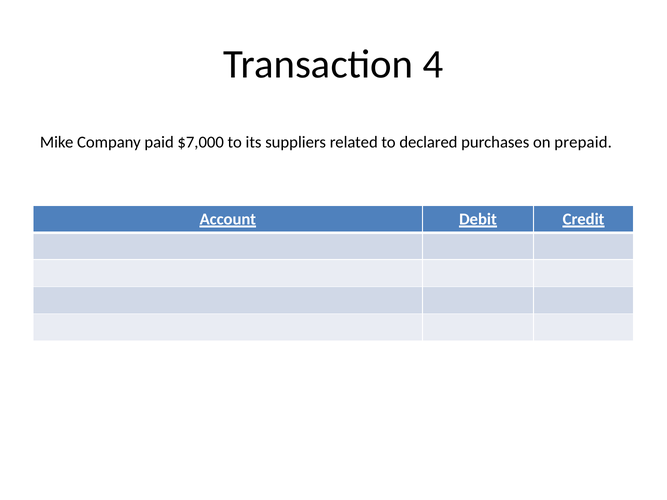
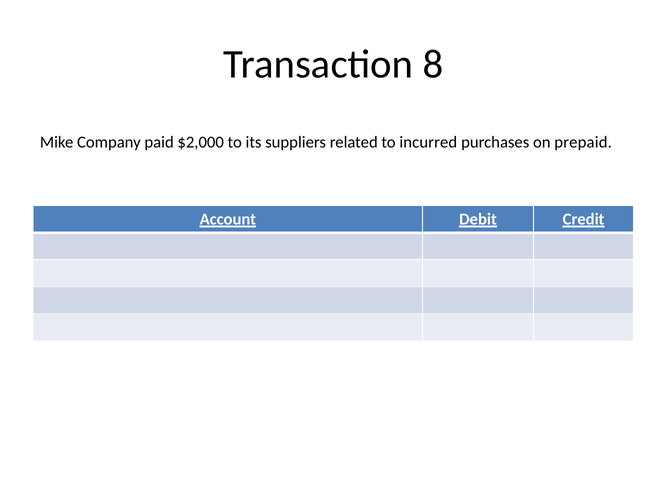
4: 4 -> 8 (433, 65)
$7,000: $7,000 -> $2,000 (201, 142)
declared: declared -> incurred (428, 142)
